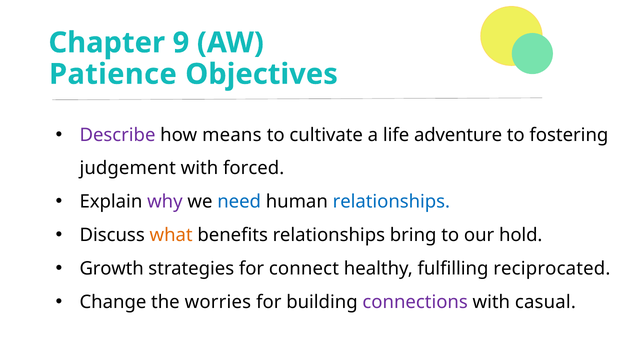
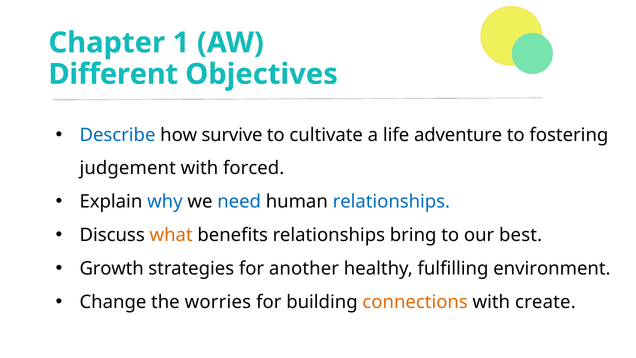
9: 9 -> 1 (181, 43)
Patience: Patience -> Different (113, 74)
Describe colour: purple -> blue (117, 135)
means: means -> survive (232, 135)
why colour: purple -> blue (165, 202)
hold: hold -> best (521, 235)
connect: connect -> another (304, 268)
reciprocated: reciprocated -> environment (552, 268)
connections colour: purple -> orange (415, 302)
casual: casual -> create (545, 302)
